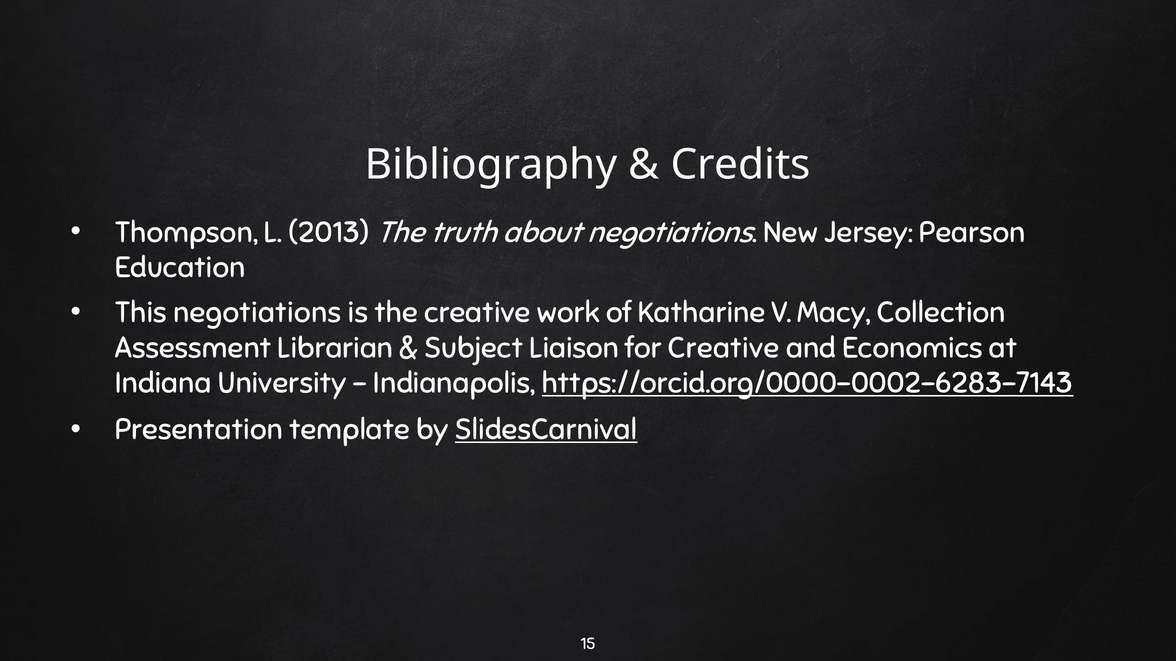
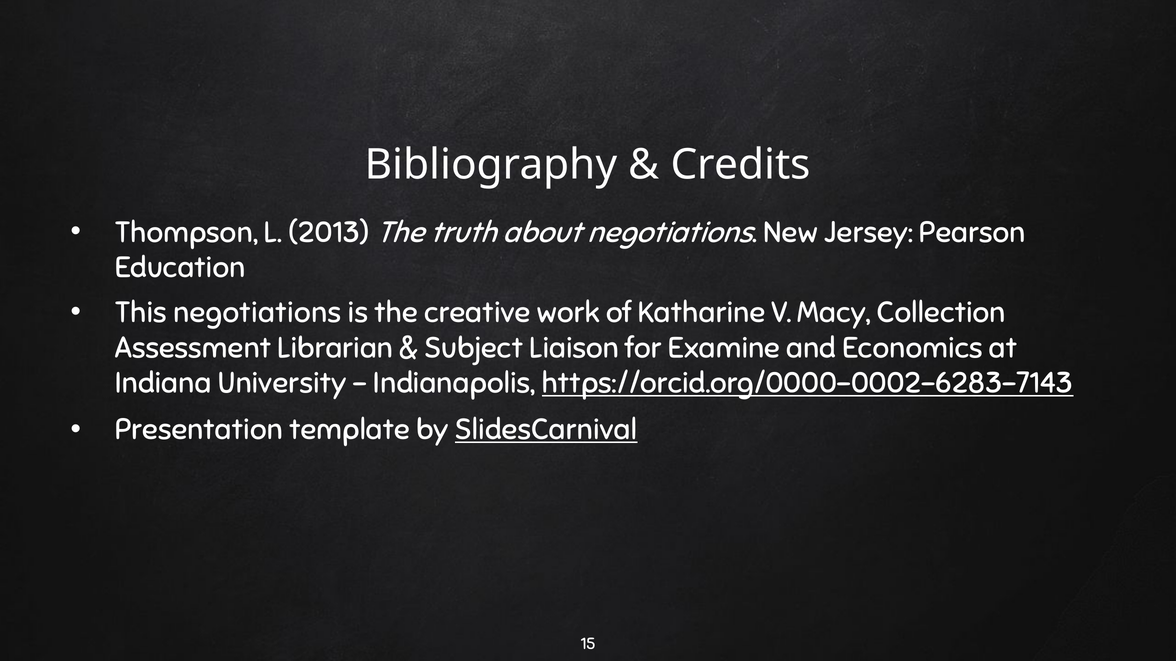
for Creative: Creative -> Examine (724, 348)
